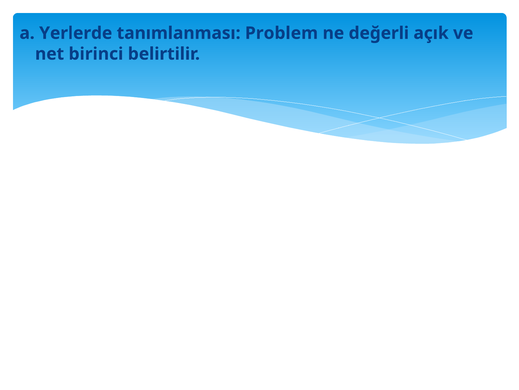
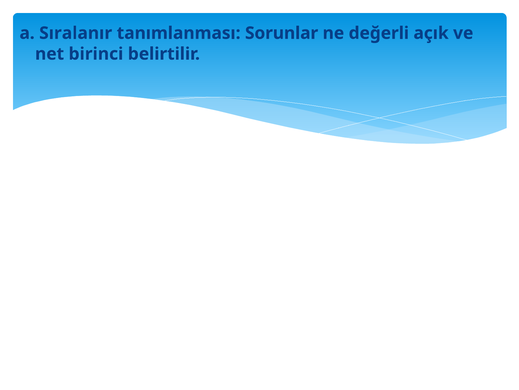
Yerlerde: Yerlerde -> Sıralanır (76, 33)
Problem: Problem -> Sorunlar (282, 33)
